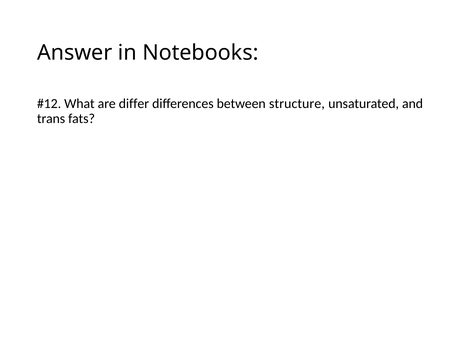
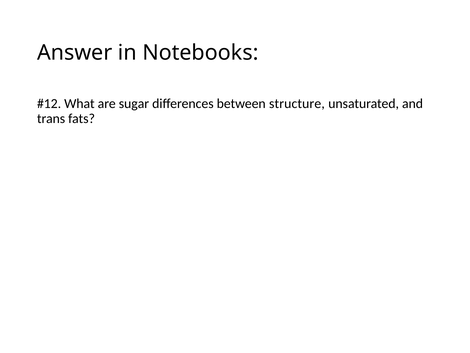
differ: differ -> sugar (134, 104)
